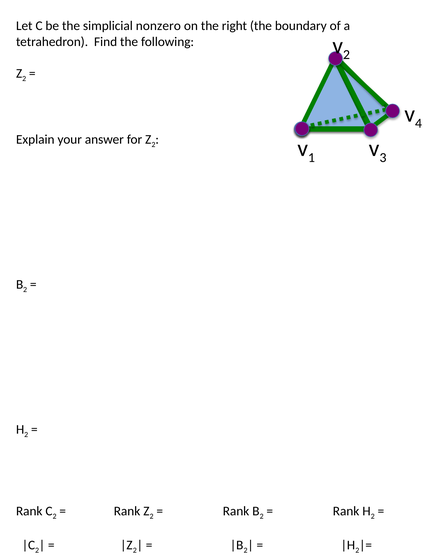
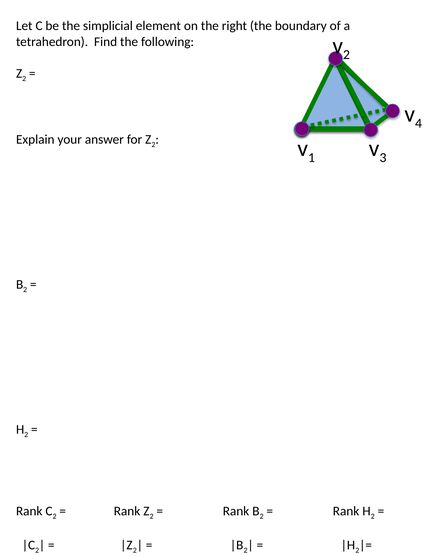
nonzero: nonzero -> element (158, 26)
